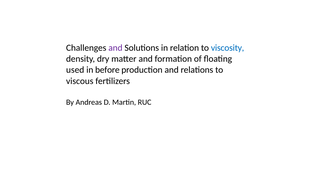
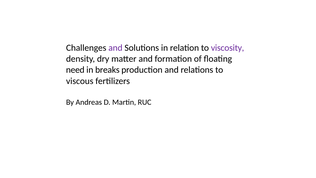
viscosity colour: blue -> purple (228, 48)
used: used -> need (75, 70)
before: before -> breaks (107, 70)
